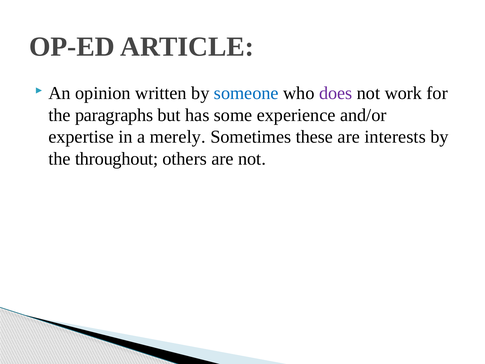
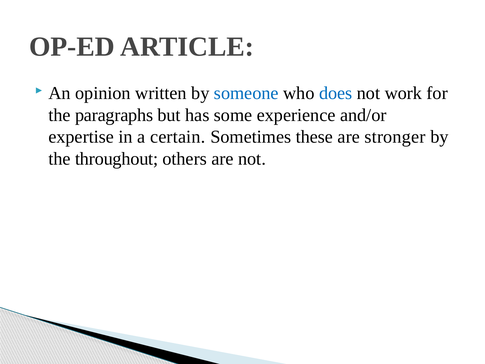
does colour: purple -> blue (336, 93)
merely: merely -> certain (178, 137)
interests: interests -> stronger (395, 137)
